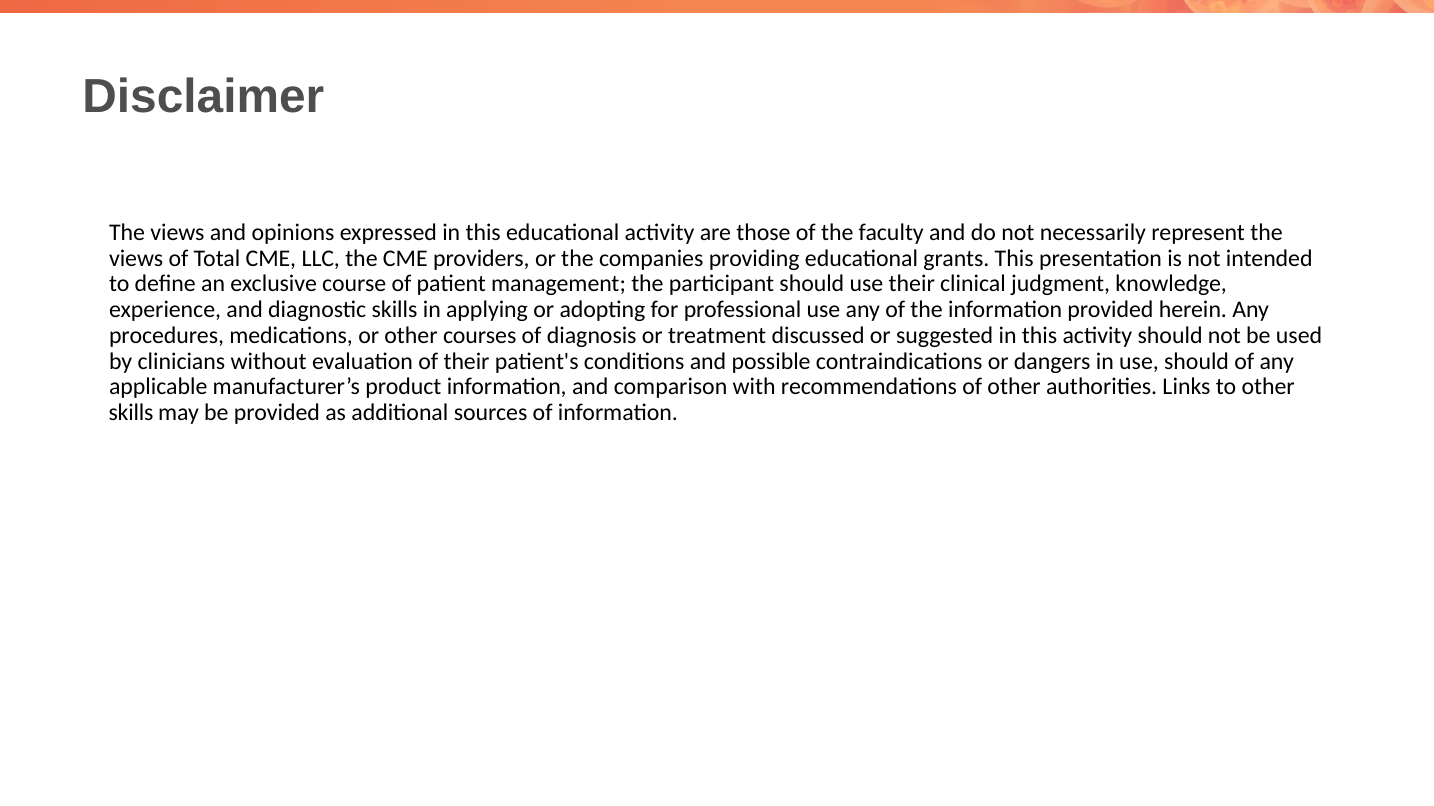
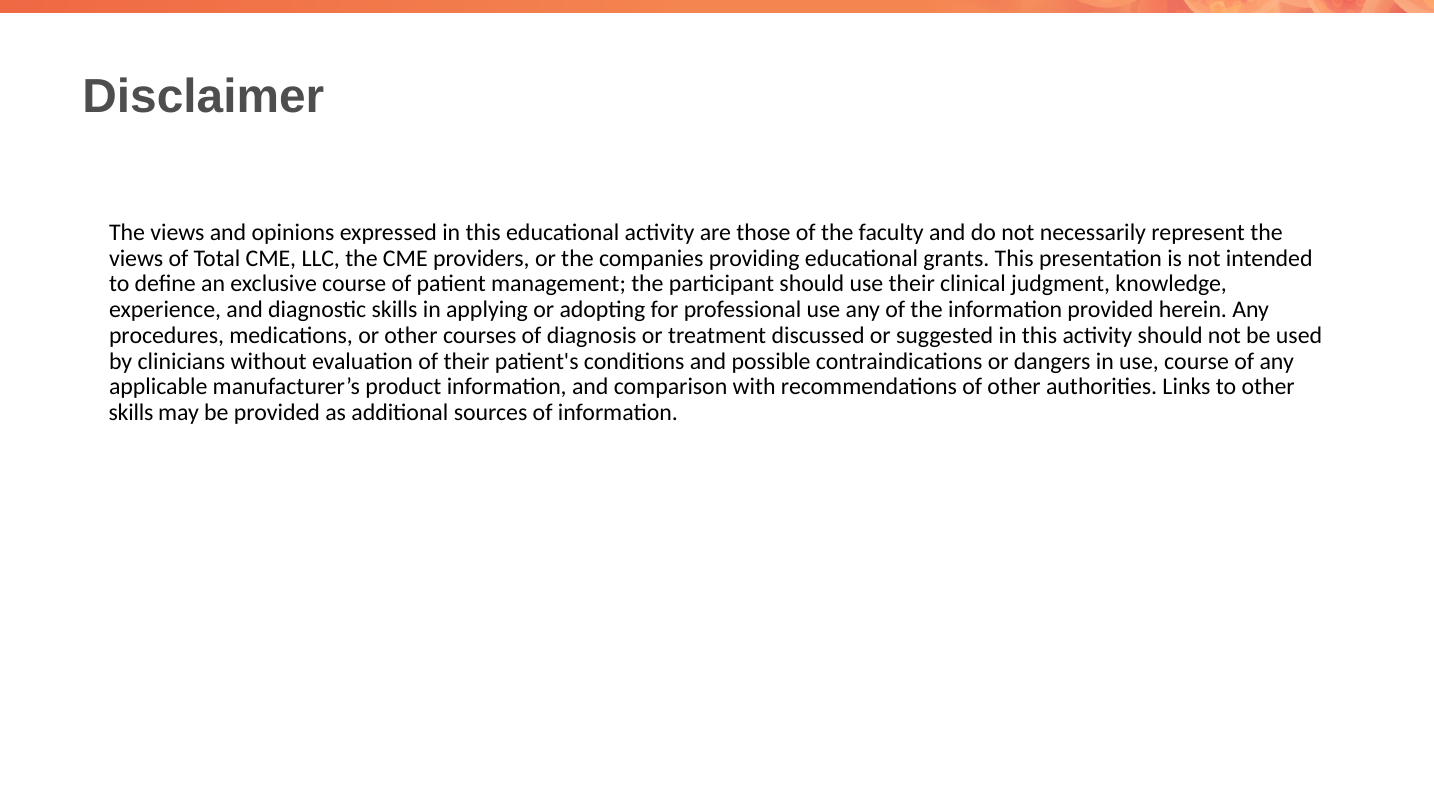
use should: should -> course (1197, 361)
